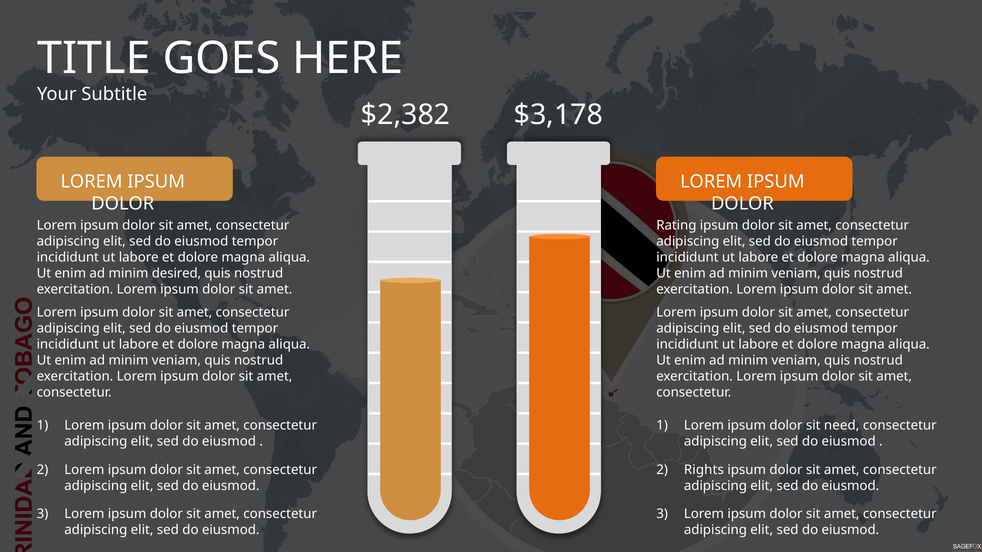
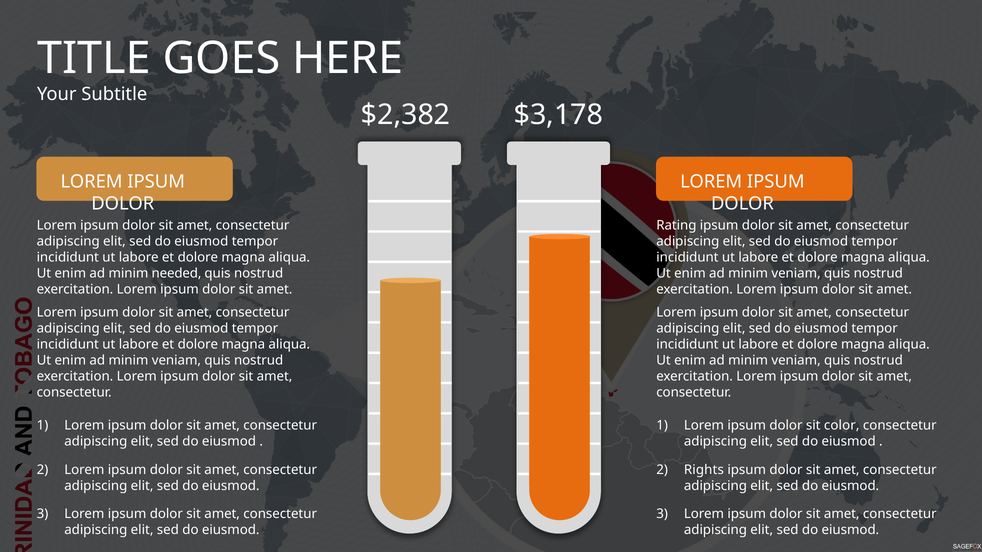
desired: desired -> needed (177, 273)
need: need -> color (842, 426)
